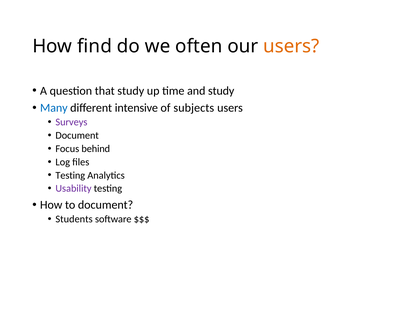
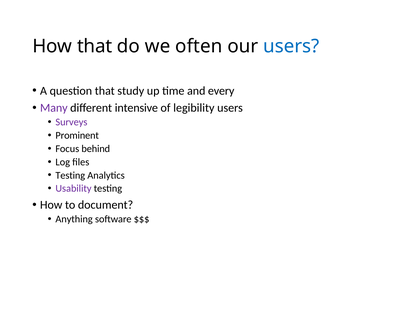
How find: find -> that (95, 46)
users colour: orange -> blue (291, 46)
and study: study -> every (221, 91)
Many colour: blue -> purple (54, 108)
subjects: subjects -> legibility (194, 108)
Document: Document -> Prominent (77, 135)
Students: Students -> Anything (74, 219)
